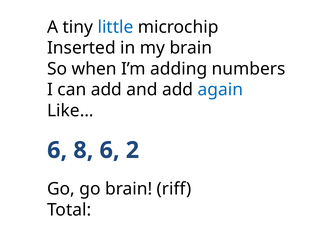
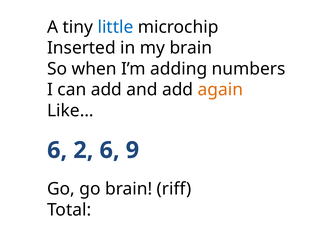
again colour: blue -> orange (220, 90)
8: 8 -> 2 (83, 150)
2: 2 -> 9 (132, 150)
